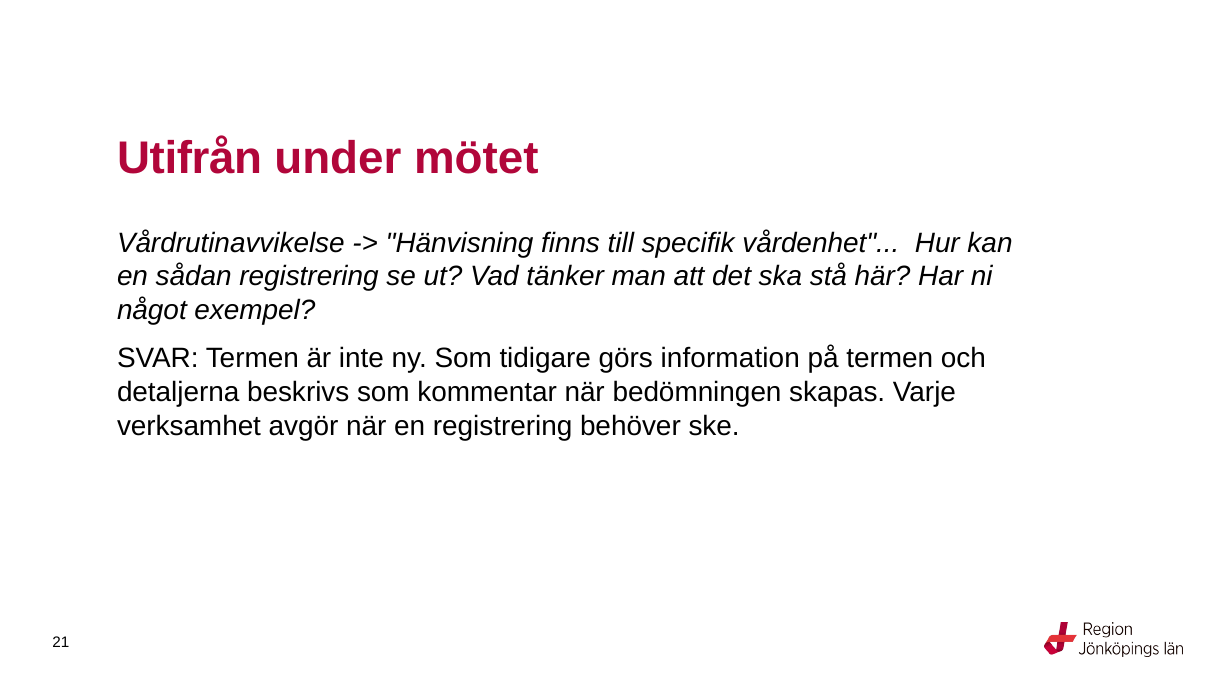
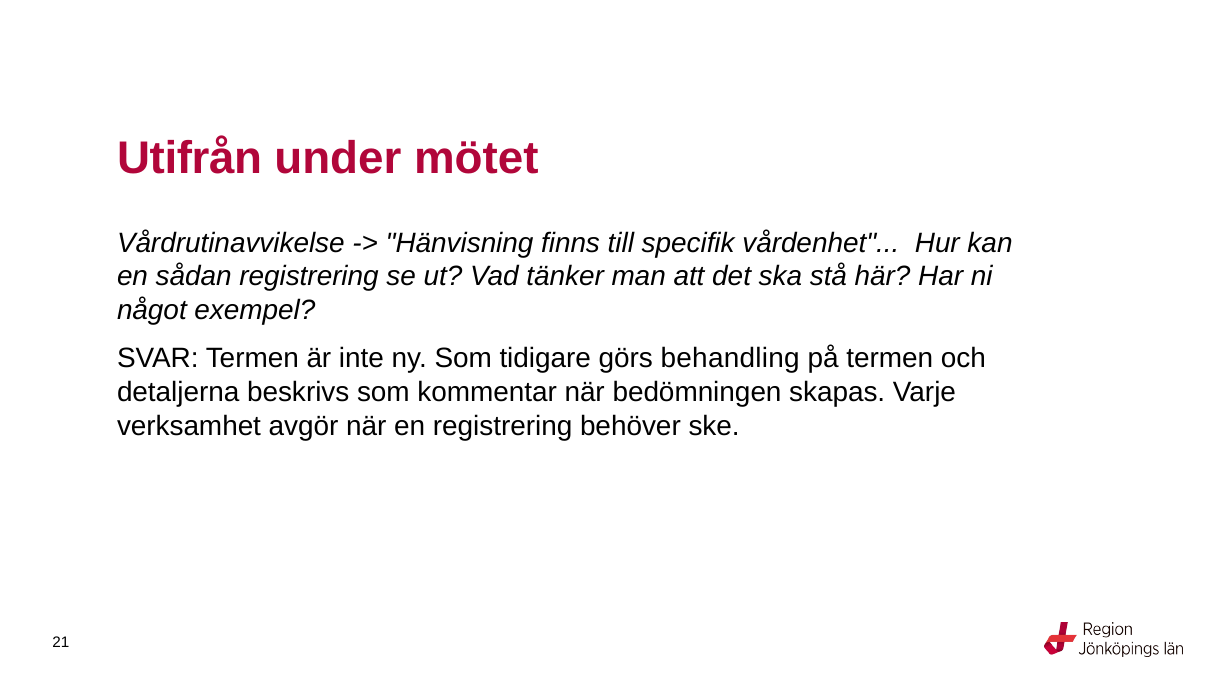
information: information -> behandling (730, 359)
